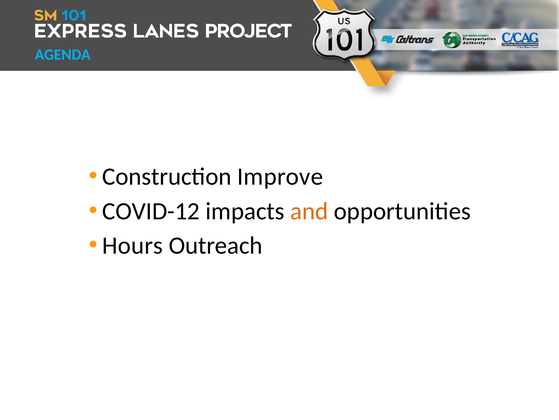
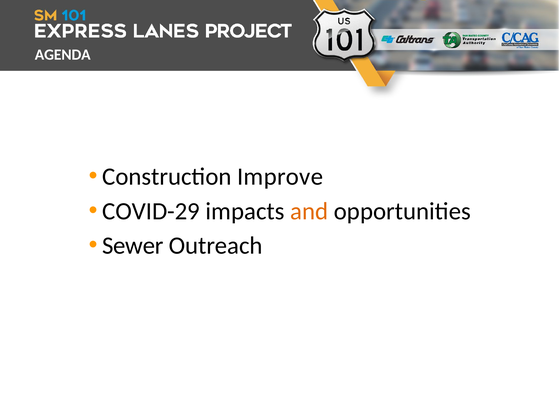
AGENDA colour: light blue -> white (63, 54)
COVID-12: COVID-12 -> COVID-29 (151, 211)
Hours: Hours -> Sewer (133, 245)
